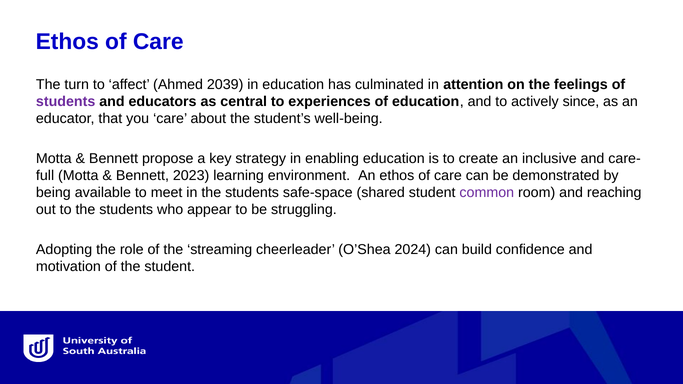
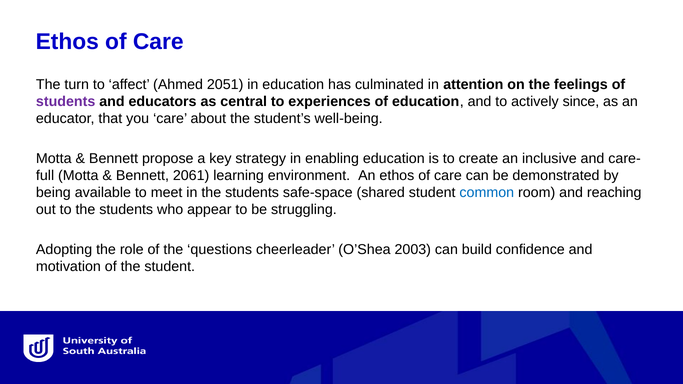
2039: 2039 -> 2051 (225, 85)
2023: 2023 -> 2061 (191, 176)
common colour: purple -> blue (487, 193)
streaming: streaming -> questions (220, 250)
2024: 2024 -> 2003 (413, 250)
